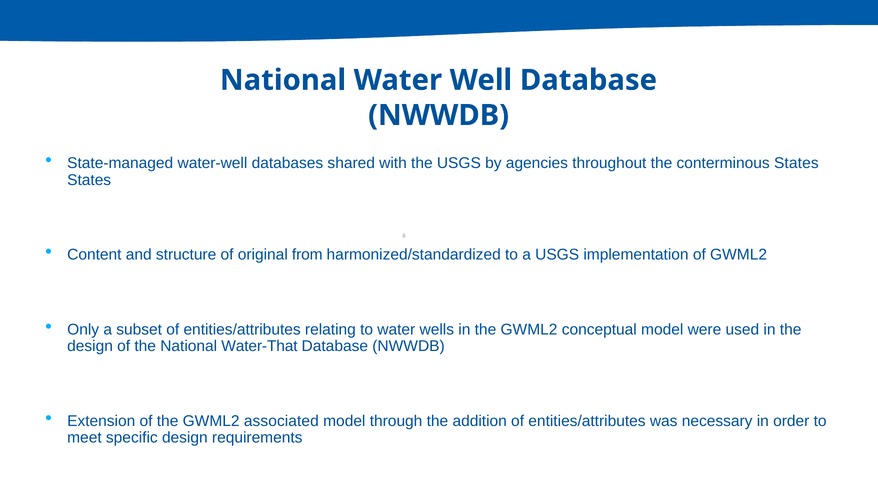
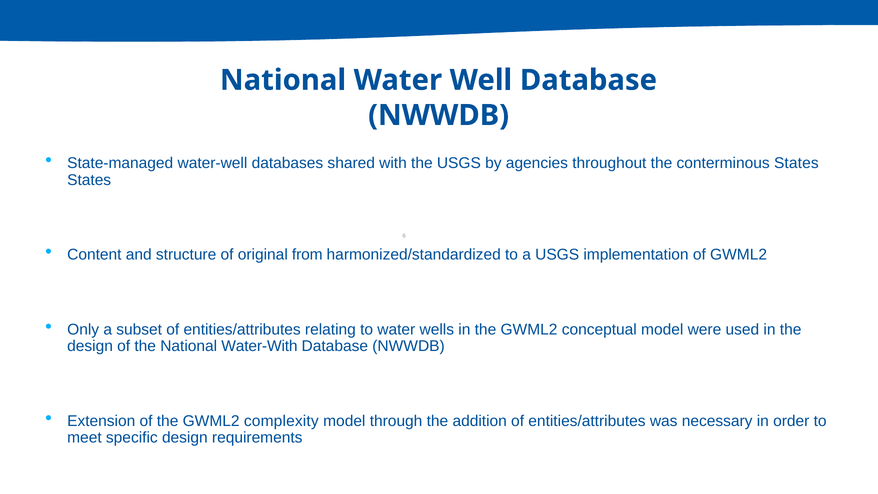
Water-That: Water-That -> Water-With (259, 346)
associated: associated -> complexity (281, 421)
